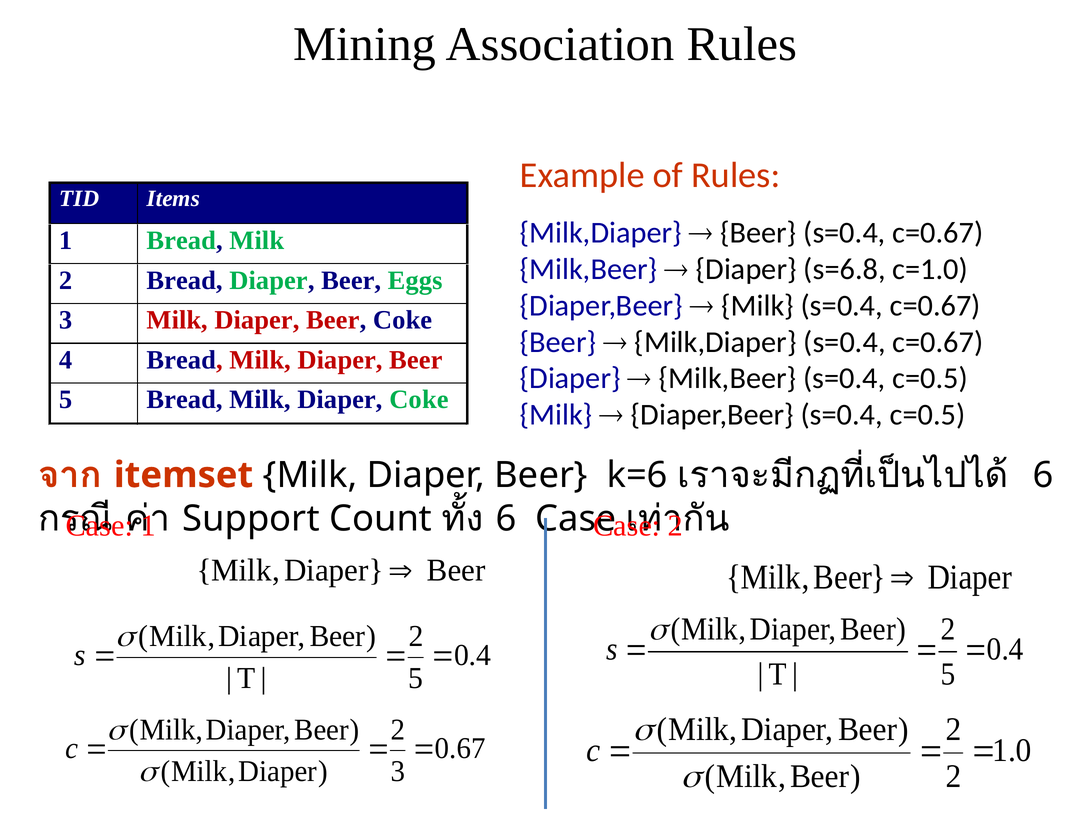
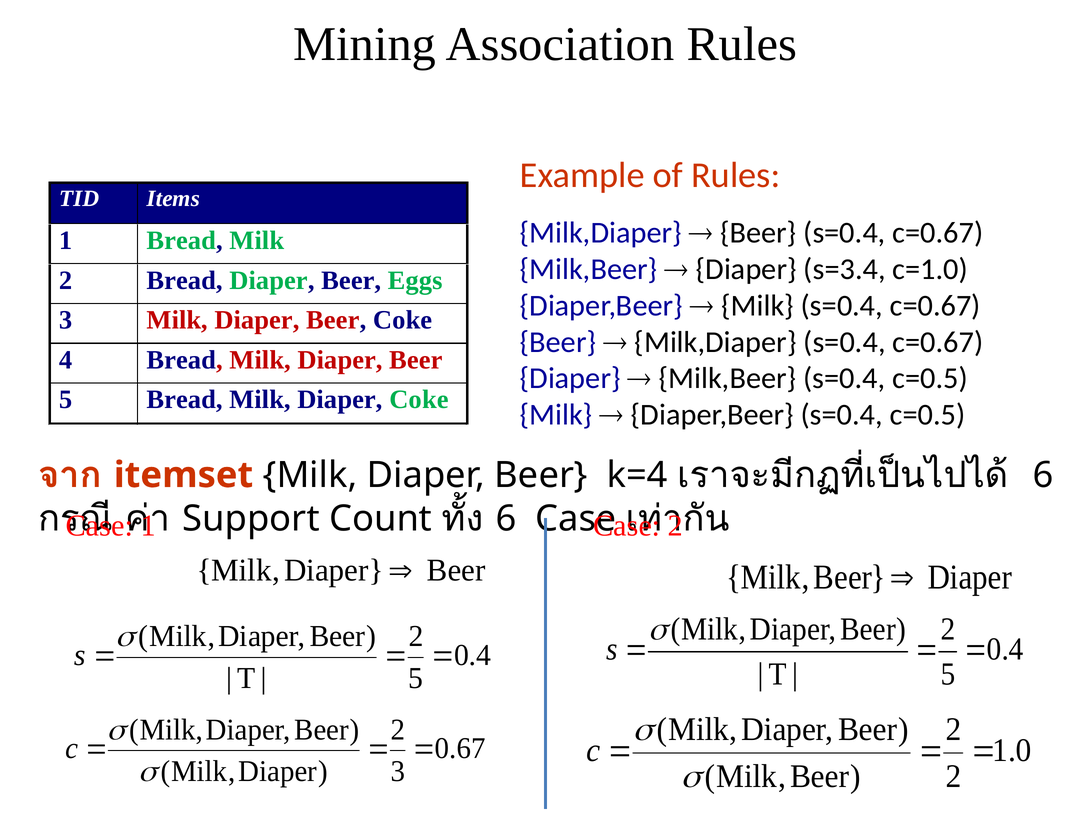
s=6.8: s=6.8 -> s=3.4 (845, 269)
k=6: k=6 -> k=4 (637, 475)
